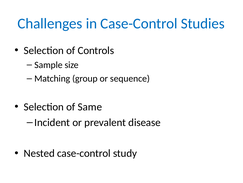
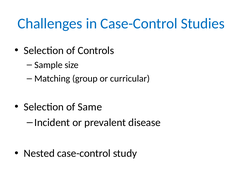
sequence: sequence -> curricular (130, 78)
